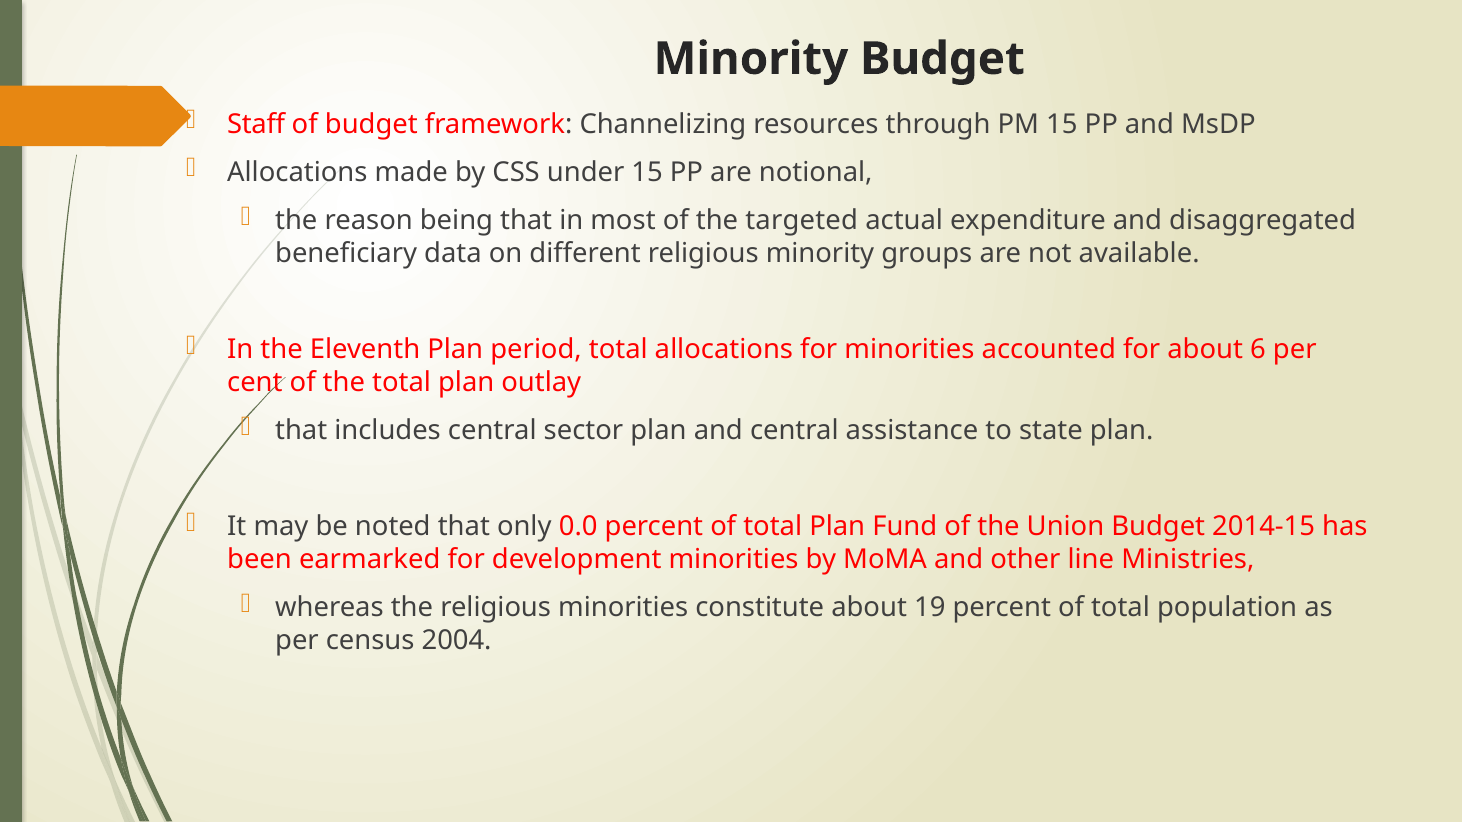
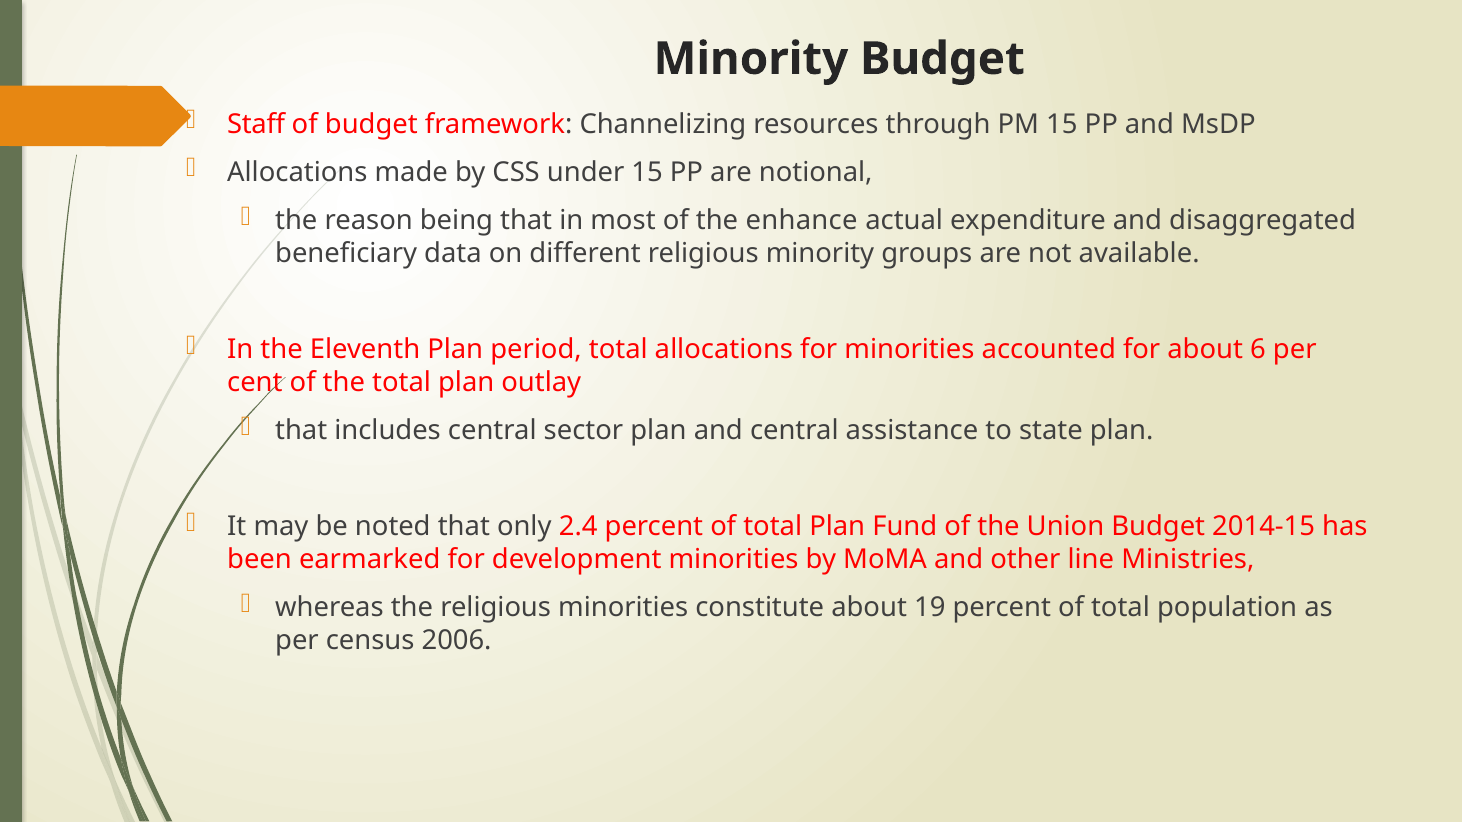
targeted: targeted -> enhance (802, 221)
0.0: 0.0 -> 2.4 (578, 527)
2004: 2004 -> 2006 (457, 641)
